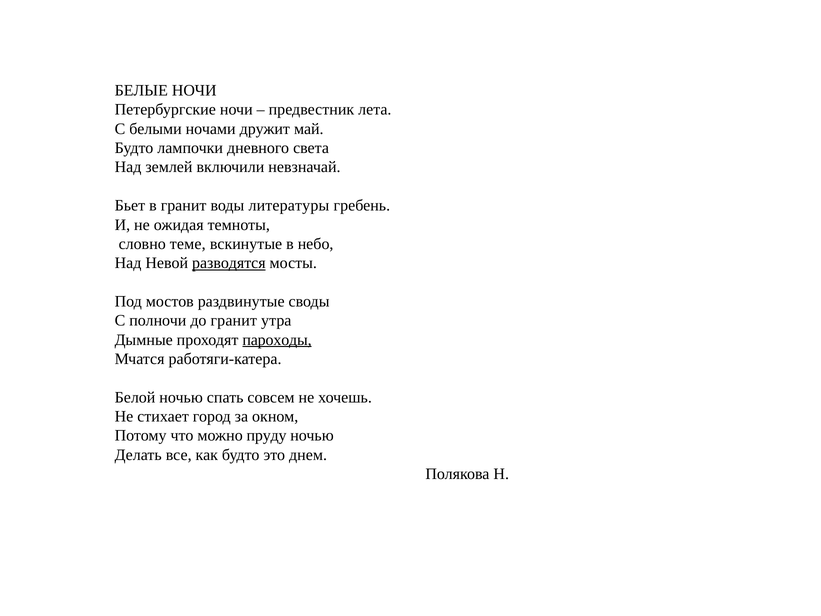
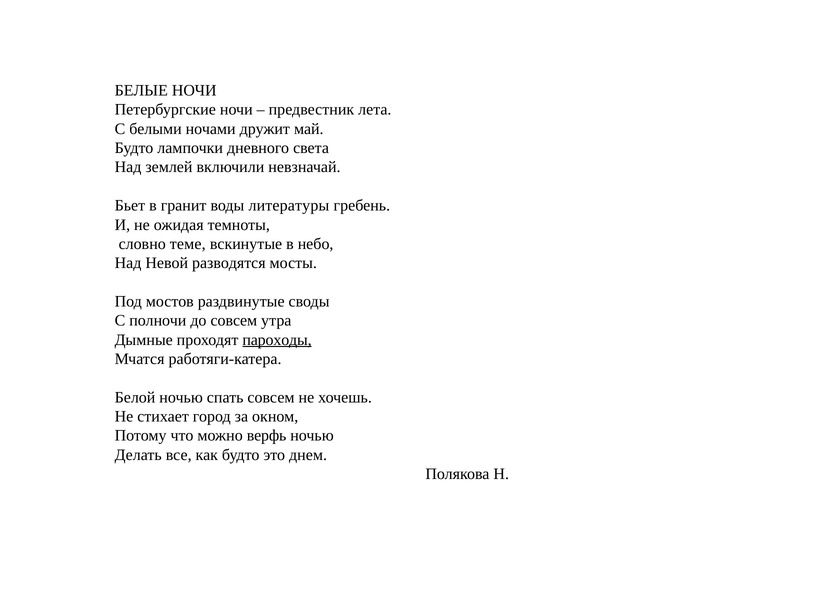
разводятся underline: present -> none (229, 263)
до гранит: гранит -> совсем (234, 320)
пруду: пруду -> верфь (267, 435)
